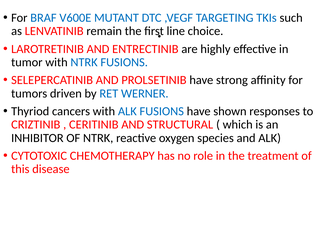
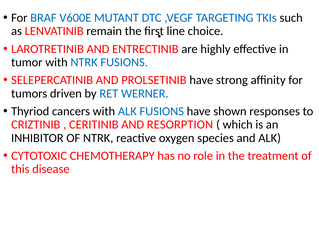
STRUCTURAL: STRUCTURAL -> RESORPTION (180, 125)
